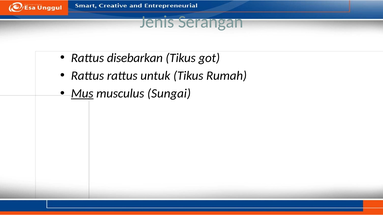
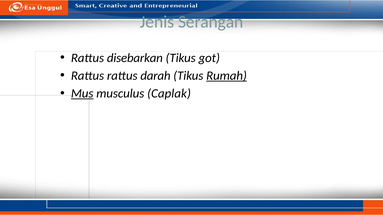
untuk: untuk -> darah (155, 76)
Rumah underline: none -> present (227, 76)
Sungai: Sungai -> Caplak (169, 94)
